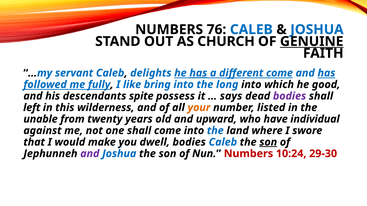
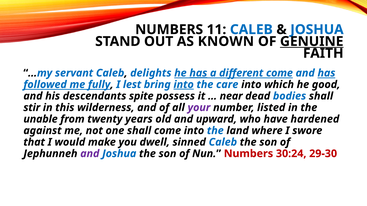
76: 76 -> 11 (217, 30)
CHURCH: CHURCH -> KNOWN (226, 41)
like: like -> lest (132, 85)
into underline: none -> present (184, 85)
long: long -> care (227, 85)
says: says -> near (231, 96)
bodies colour: purple -> blue (290, 96)
left: left -> stir (32, 108)
your colour: orange -> purple (199, 108)
individual: individual -> hardened (315, 119)
dwell bodies: bodies -> sinned (189, 142)
son underline: present -> none (268, 142)
10:24: 10:24 -> 30:24 (291, 154)
